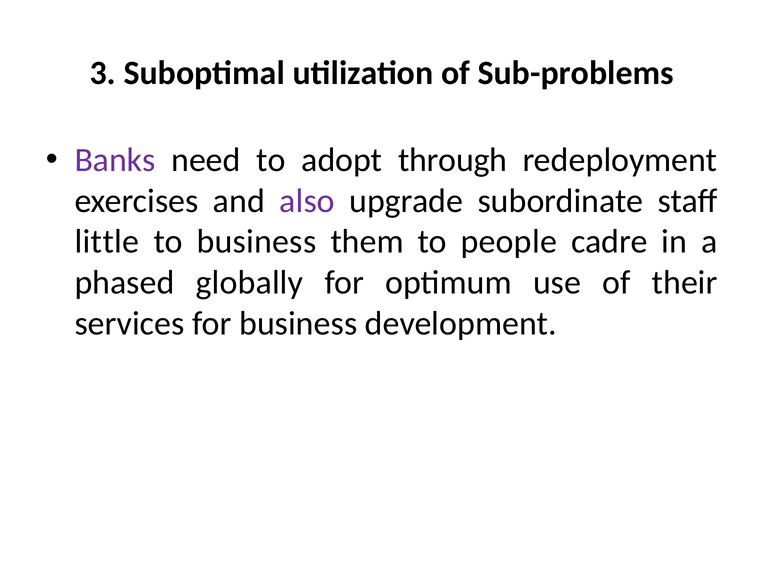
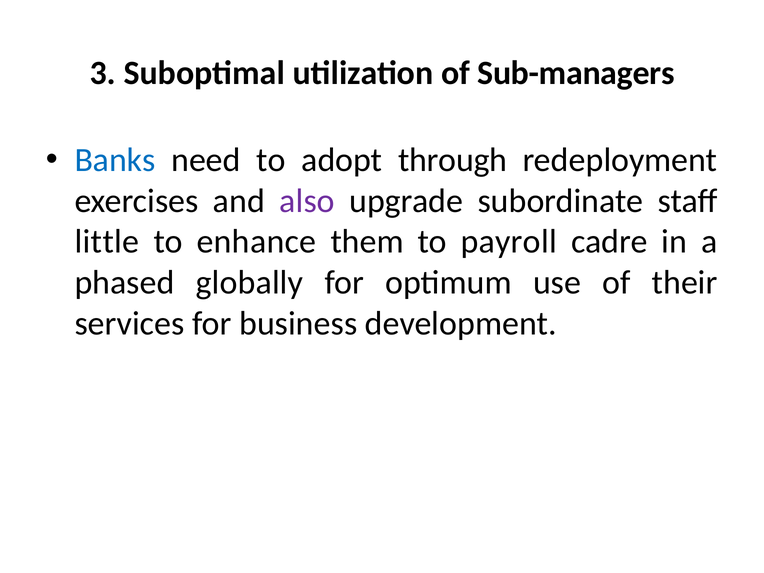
Sub-problems: Sub-problems -> Sub-managers (576, 73)
Banks colour: purple -> blue (115, 160)
to business: business -> enhance (256, 242)
people: people -> payroll (509, 242)
